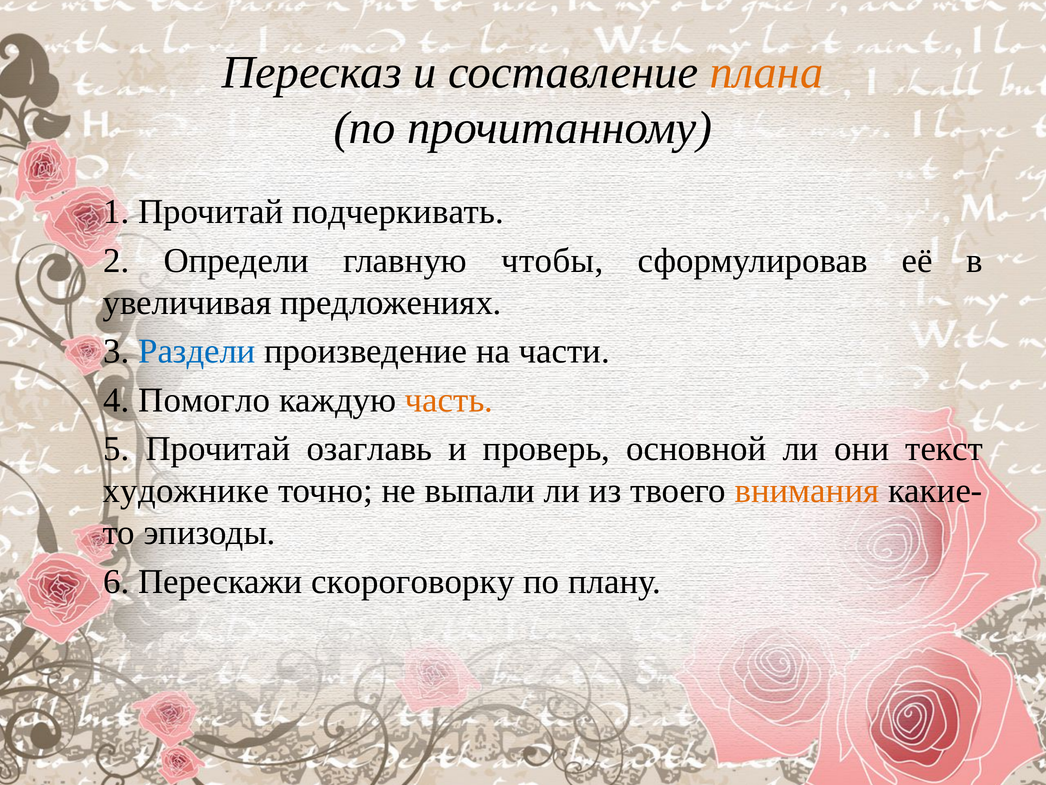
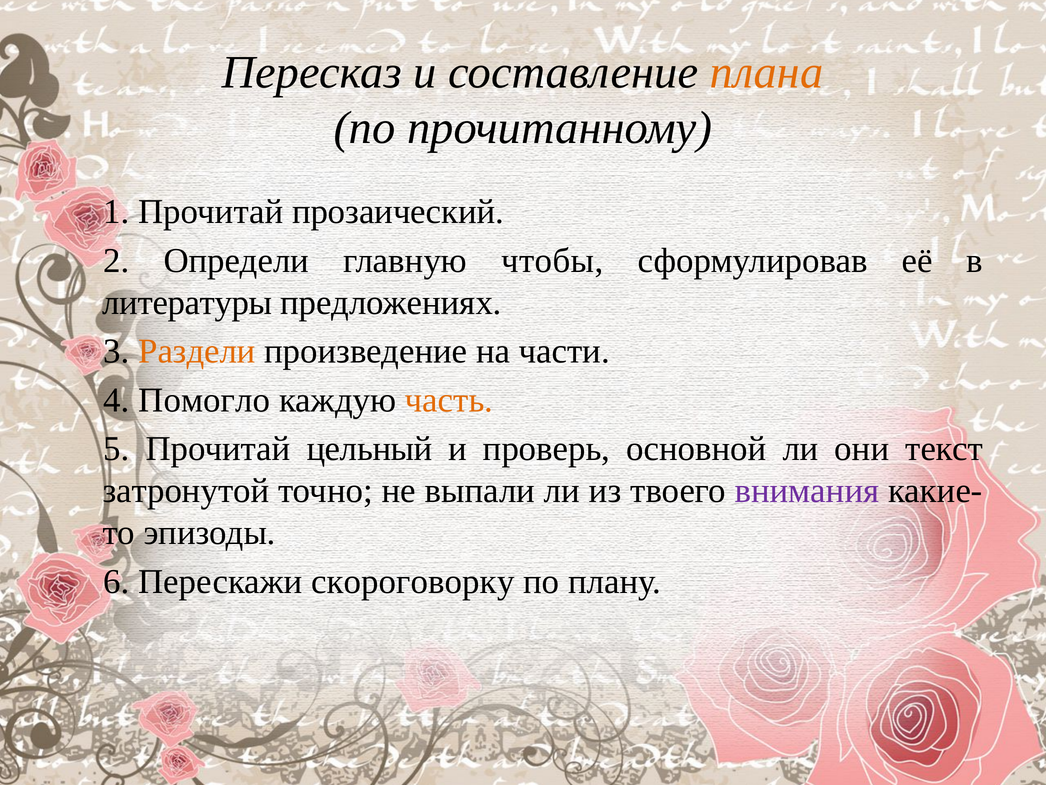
подчеркивать: подчеркивать -> прозаический (398, 212)
увеличивая: увеличивая -> литературы (187, 302)
Раздели colour: blue -> orange (197, 351)
озаглавь: озаглавь -> цельный (370, 449)
художнике: художнике -> затронутой (186, 491)
внимания colour: orange -> purple (807, 491)
